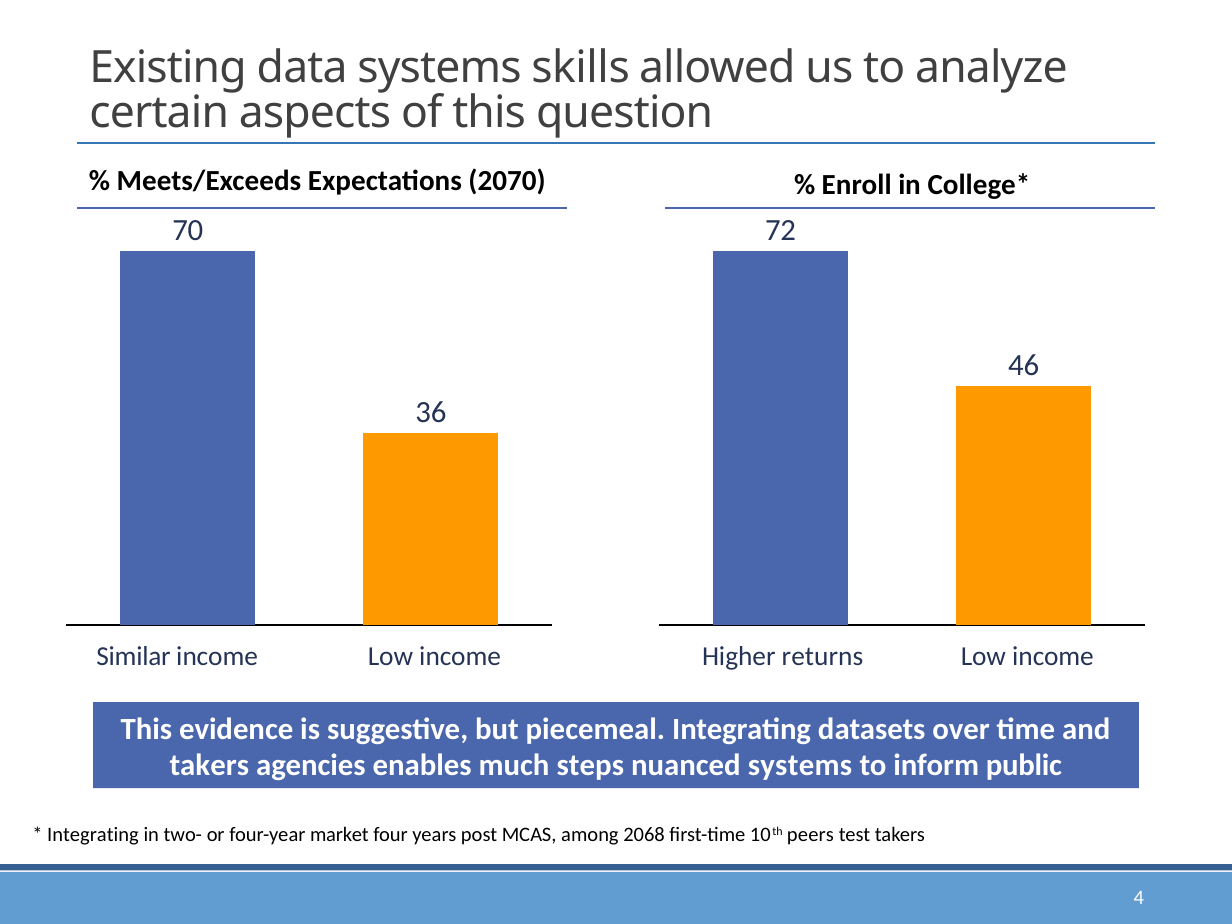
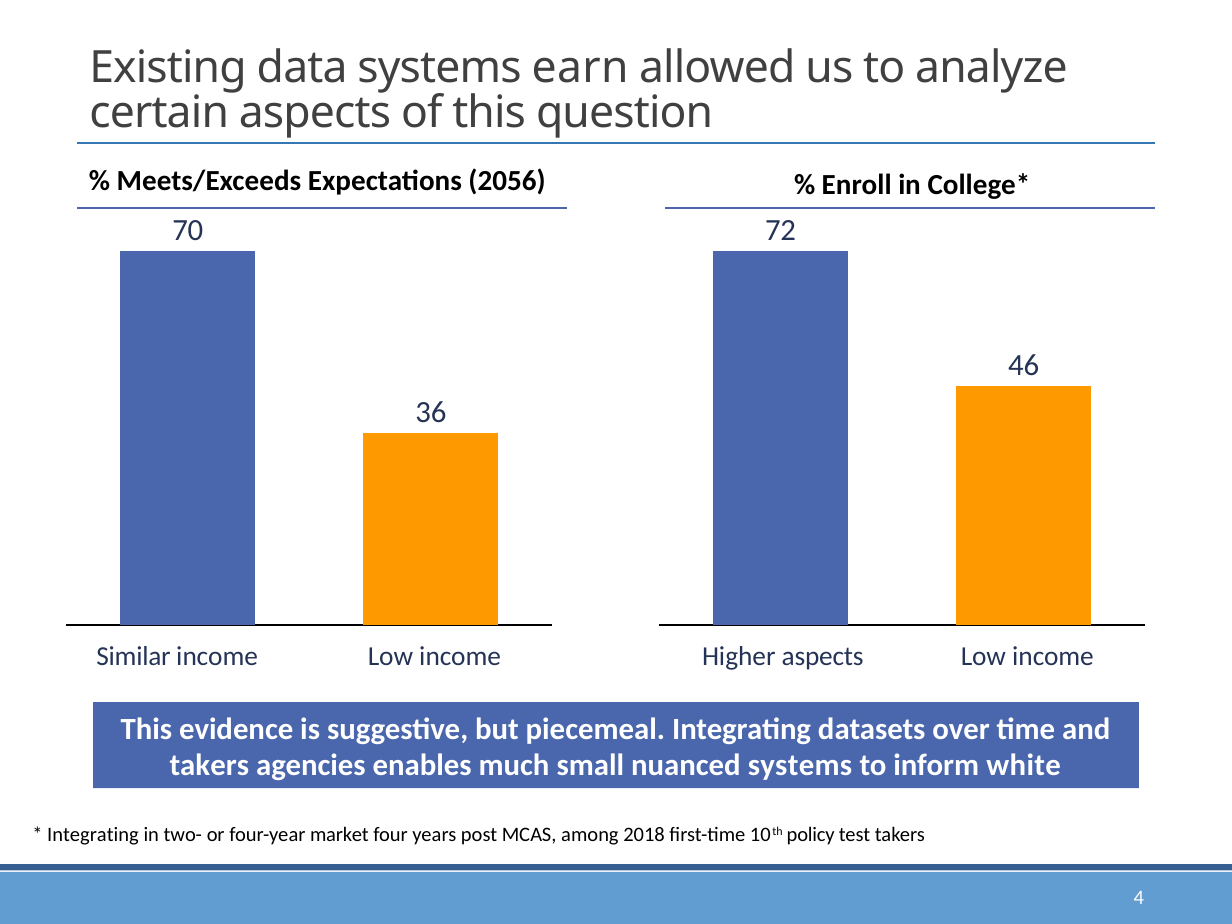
skills: skills -> earn (580, 67)
2070: 2070 -> 2056 (507, 181)
Higher returns: returns -> aspects (823, 656)
steps: steps -> small (590, 766)
public: public -> white (1024, 766)
2068: 2068 -> 2018 (644, 835)
peers: peers -> policy (811, 835)
